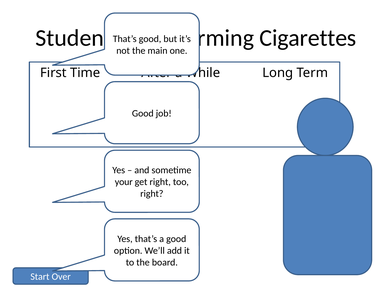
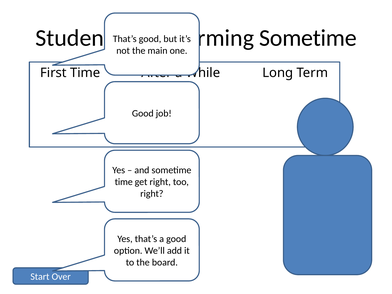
Cigarettes: Cigarettes -> Sometime (308, 38)
your: your -> time (124, 182)
